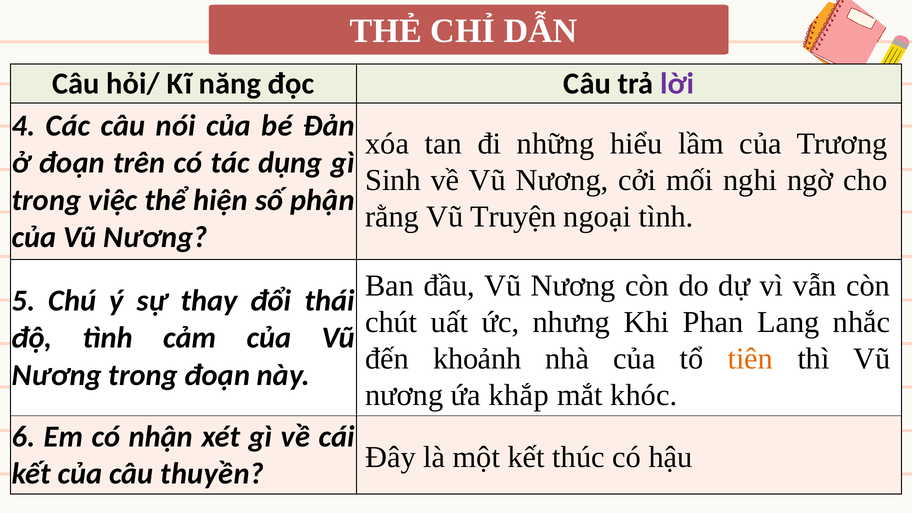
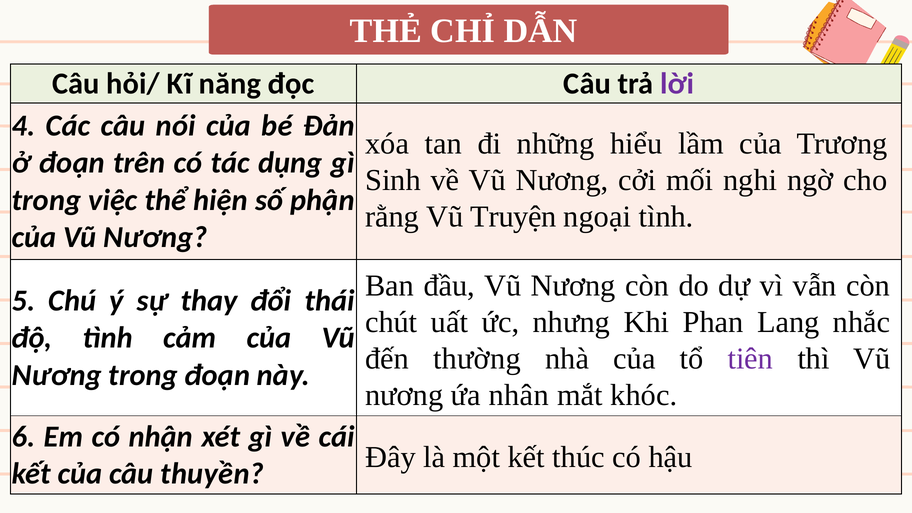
khoảnh: khoảnh -> thường (477, 359)
tiên colour: orange -> purple (750, 359)
khắp: khắp -> nhân (519, 395)
